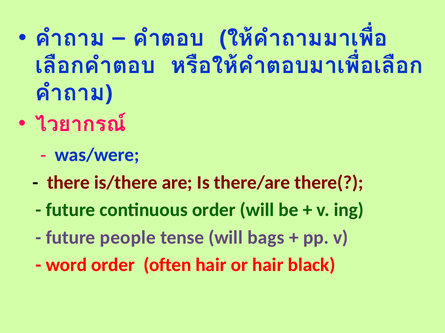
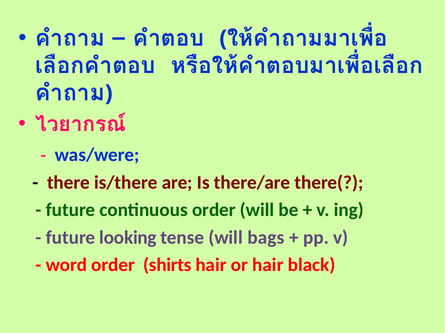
people: people -> looking (128, 238)
often: often -> shirts (167, 265)
